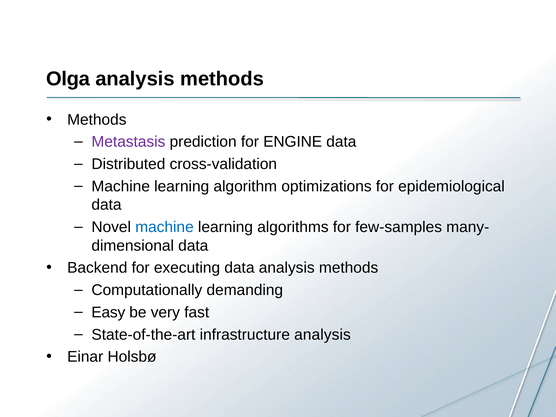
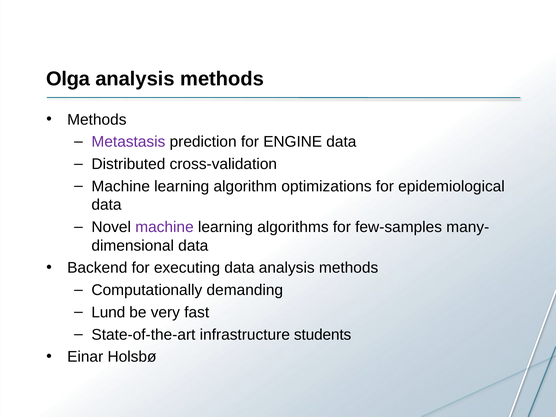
machine colour: blue -> purple (164, 227)
Easy: Easy -> Lund (108, 312)
infrastructure analysis: analysis -> students (323, 335)
